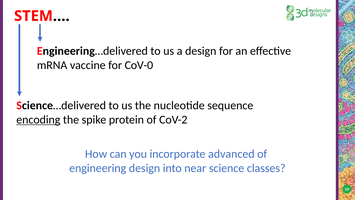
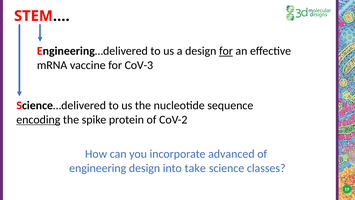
for underline: none -> present (226, 51)
CoV-0: CoV-0 -> CoV-3 (139, 65)
near: near -> take (195, 168)
